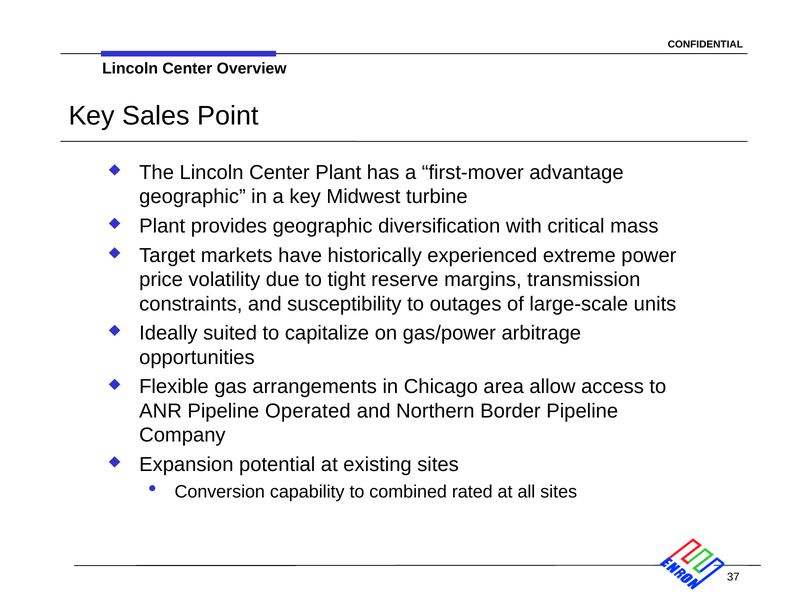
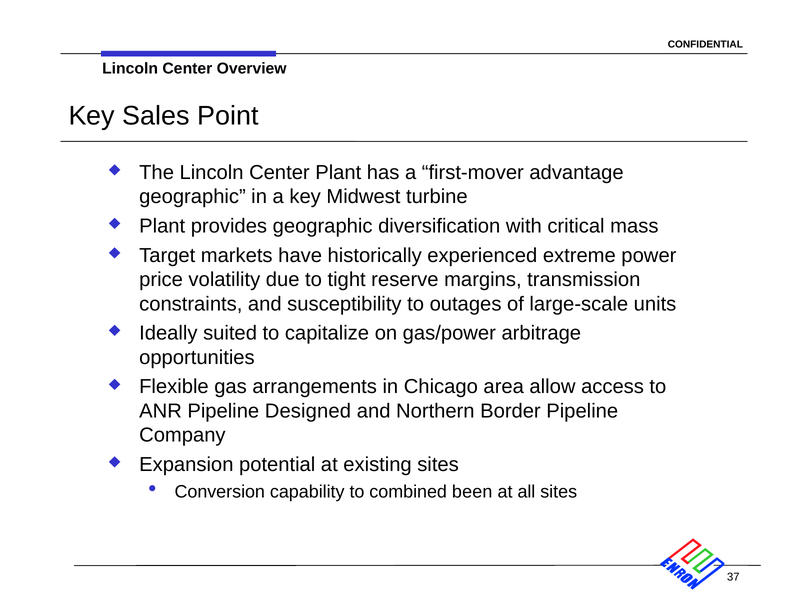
Operated: Operated -> Designed (308, 411)
rated: rated -> been (472, 492)
